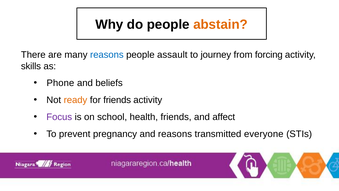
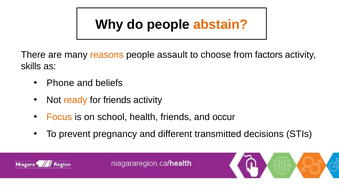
reasons colour: blue -> orange (107, 55)
journey: journey -> choose (216, 55)
forcing: forcing -> factors (269, 55)
Focus colour: purple -> orange (59, 117)
affect: affect -> occur (224, 117)
and reasons: reasons -> different (175, 134)
everyone: everyone -> decisions (264, 134)
